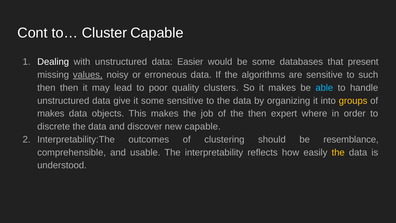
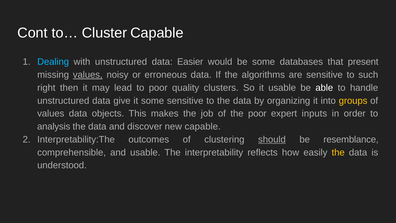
Dealing colour: white -> light blue (53, 62)
then: then -> right (46, 88)
it makes: makes -> usable (282, 88)
able colour: light blue -> white (324, 88)
makes: makes -> values (51, 114)
the then: then -> poor (257, 114)
where: where -> inputs (314, 114)
discrete: discrete -> analysis (54, 126)
should underline: none -> present (272, 139)
